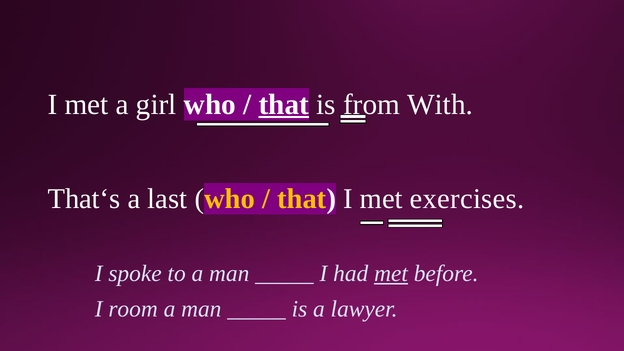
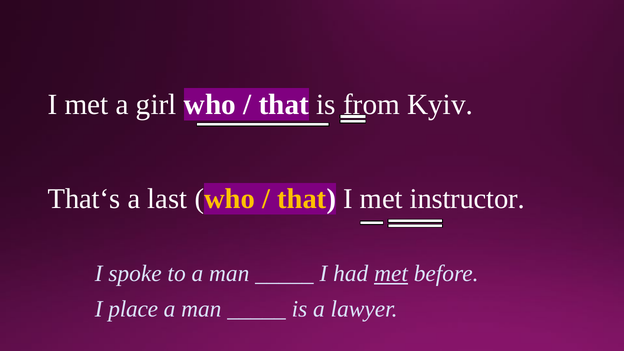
that underline: present -> none (284, 104)
With: With -> Kyiv (440, 104)
exercises: exercises -> instructor (467, 199)
room: room -> place (133, 309)
